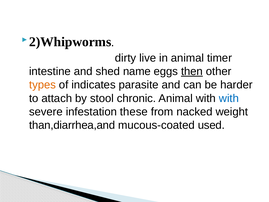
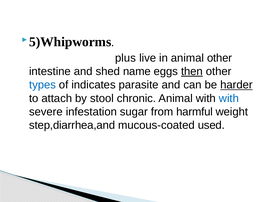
2)Whipworms: 2)Whipworms -> 5)Whipworms (70, 42)
dirty: dirty -> plus (125, 58)
animal timer: timer -> other (220, 58)
types colour: orange -> blue (42, 85)
harder underline: none -> present (236, 85)
these: these -> sugar (134, 112)
nacked: nacked -> harmful (195, 112)
than,diarrhea,and: than,diarrhea,and -> step,diarrhea,and (72, 125)
